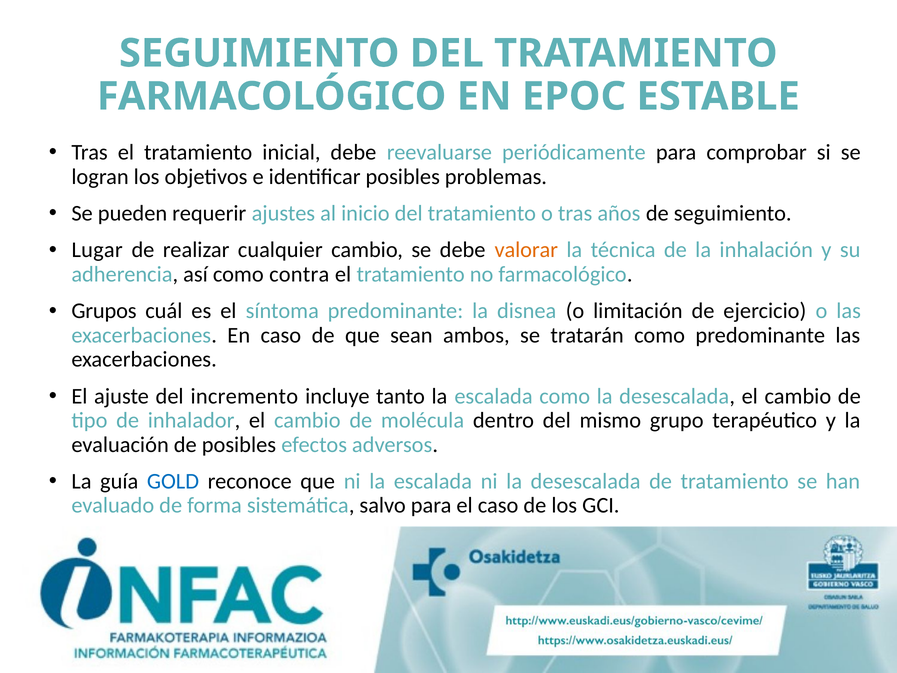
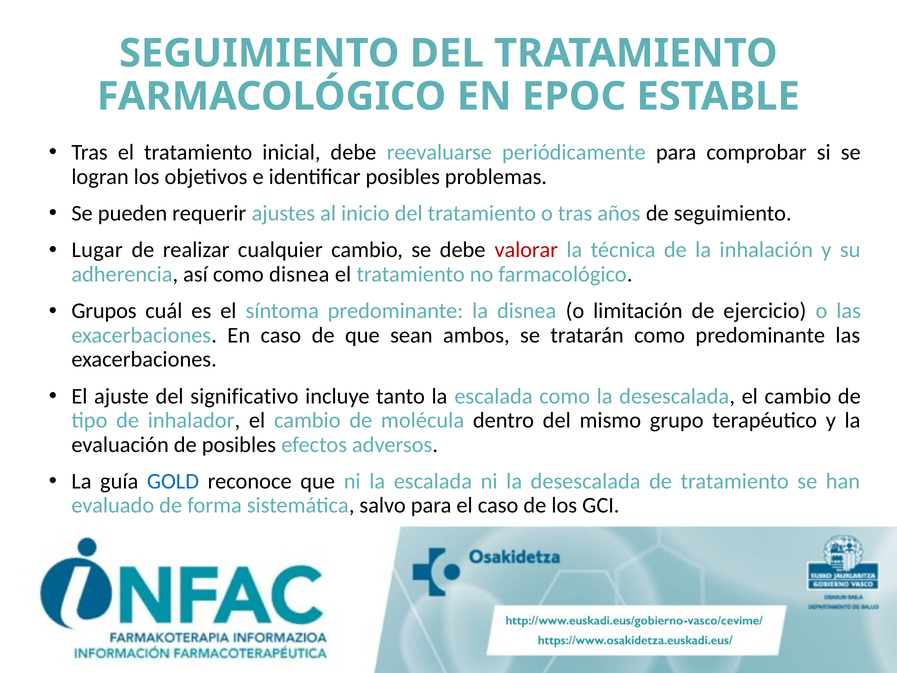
valorar colour: orange -> red (526, 250)
como contra: contra -> disnea (299, 274)
incremento: incremento -> significativo (244, 396)
